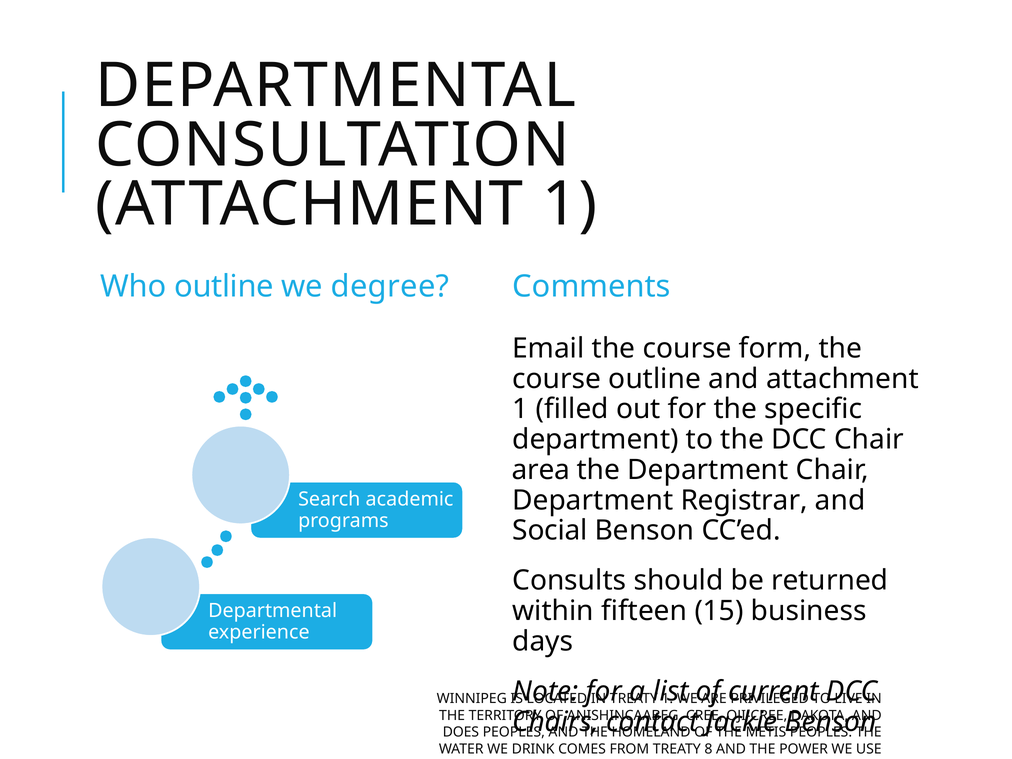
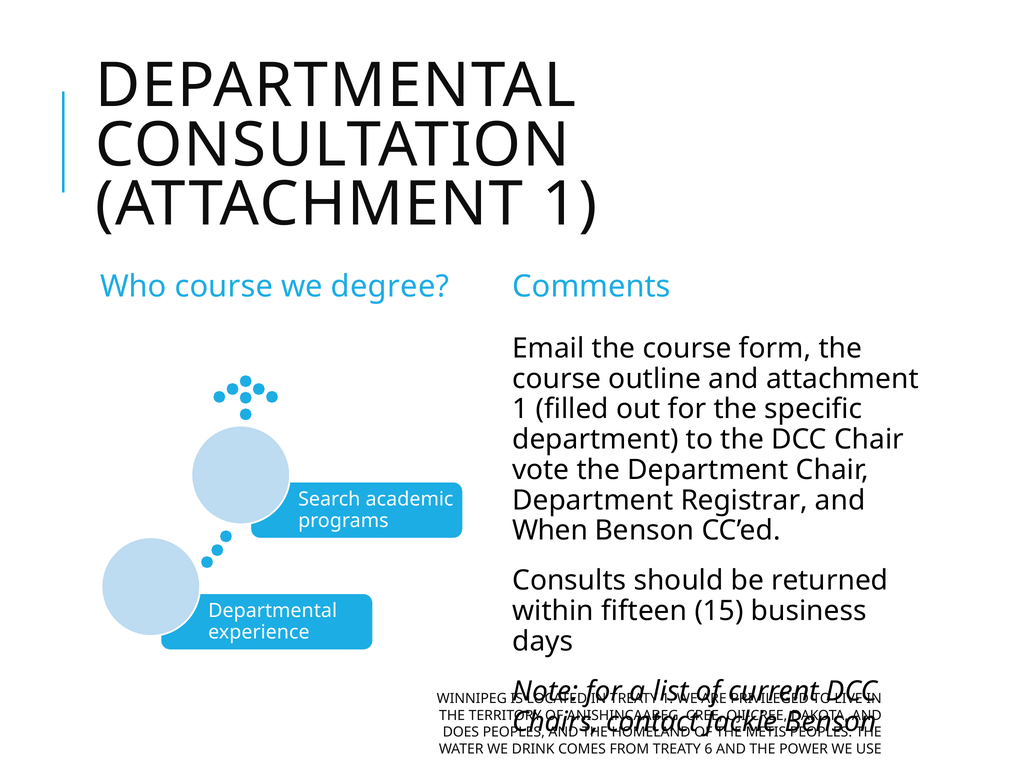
Who outline: outline -> course (224, 287)
area: area -> vote (541, 470)
Social: Social -> When (550, 531)
8: 8 -> 6 (708, 749)
